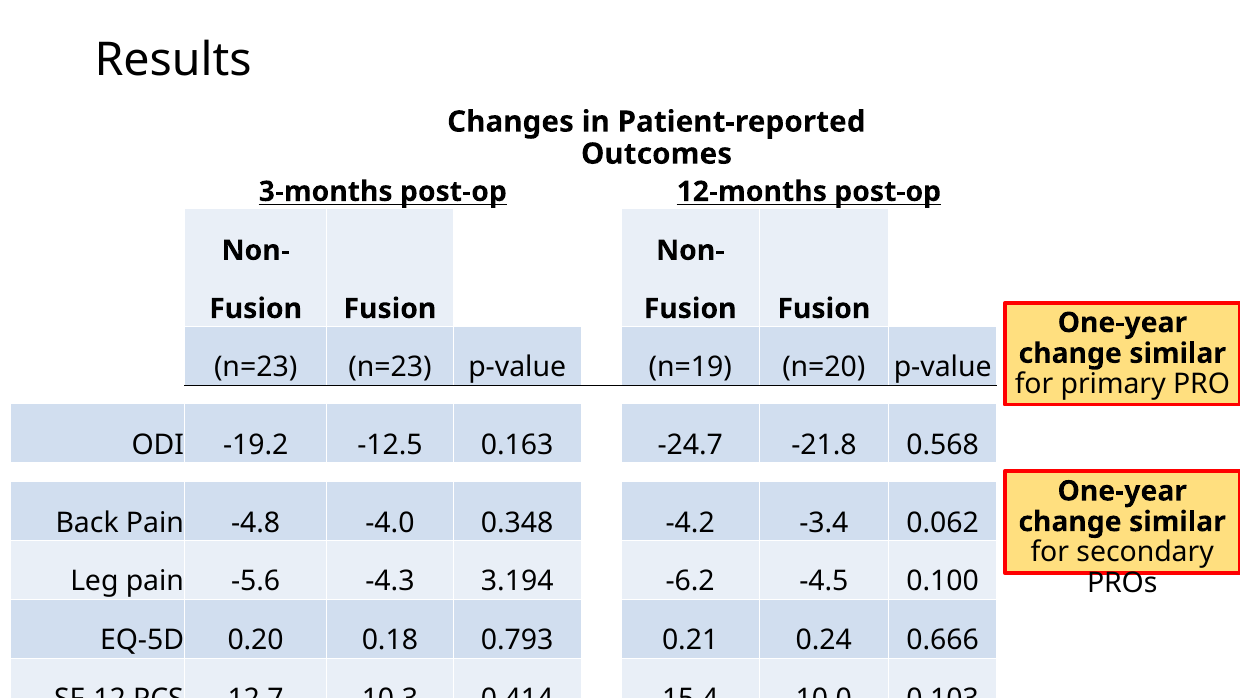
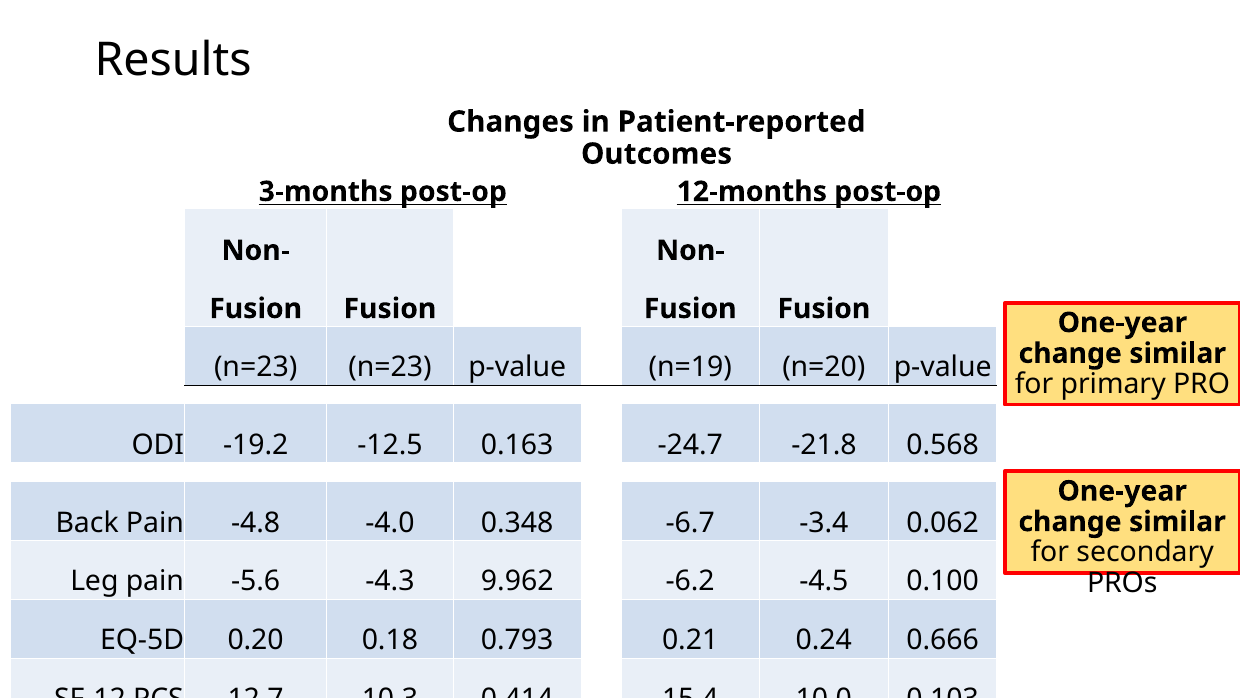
-4.2: -4.2 -> -6.7 (690, 522)
3.194: 3.194 -> 9.962 (517, 581)
